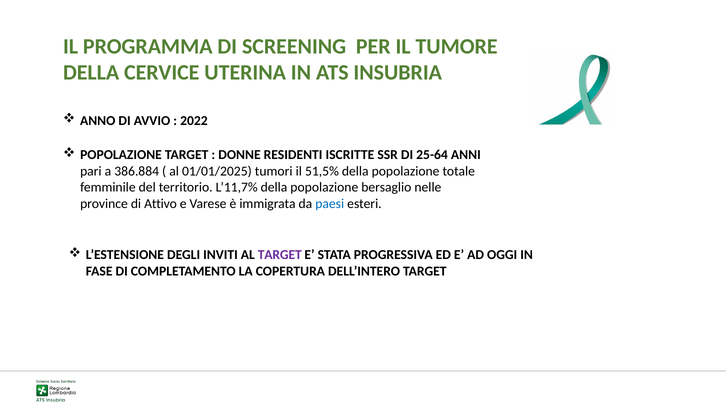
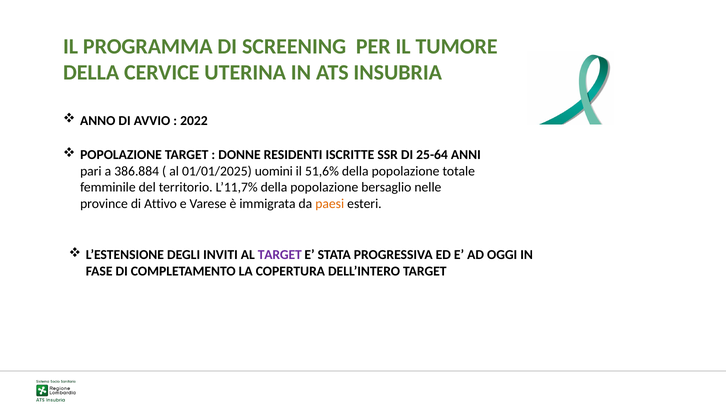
tumori: tumori -> uomini (274, 171)
51,5%: 51,5% -> 51,6% (322, 171)
paesi colour: blue -> orange (330, 204)
